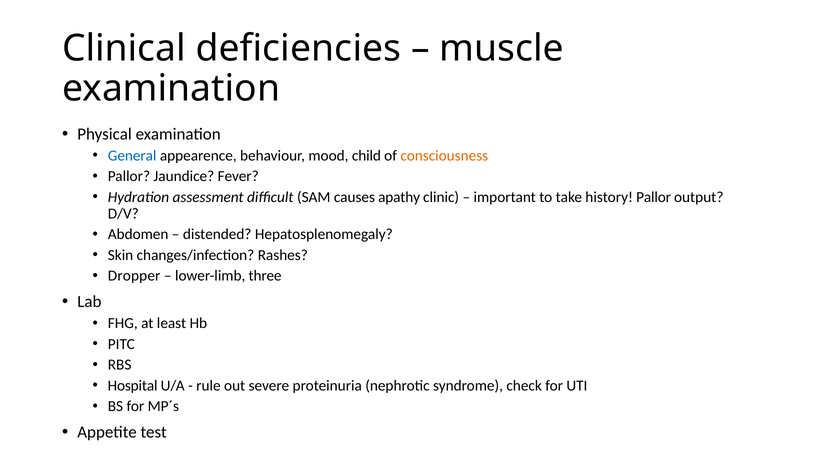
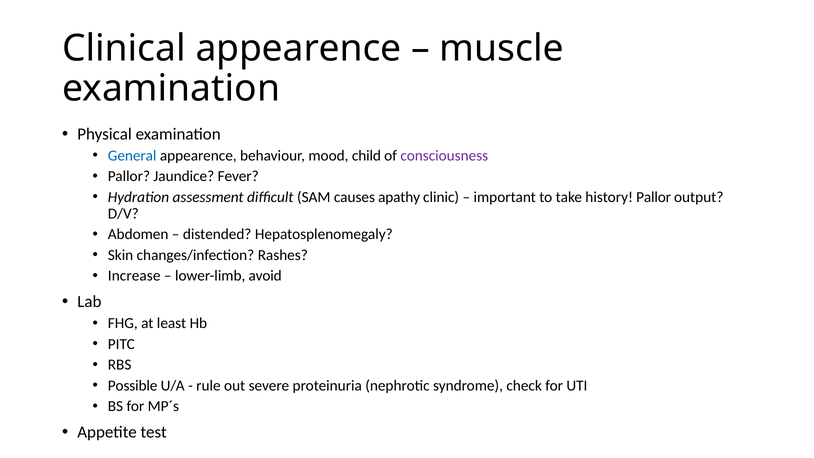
Clinical deficiencies: deficiencies -> appearence (299, 48)
consciousness colour: orange -> purple (444, 156)
Dropper: Dropper -> Increase (134, 276)
three: three -> avoid (265, 276)
Hospital: Hospital -> Possible (133, 385)
